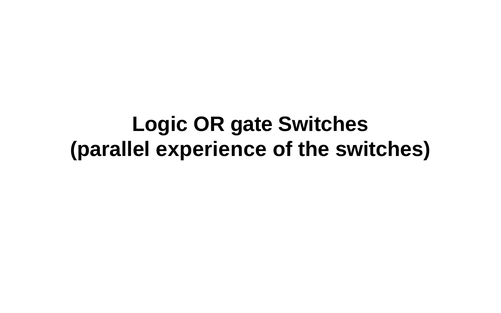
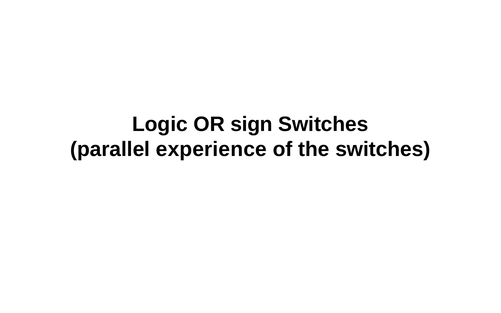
gate: gate -> sign (252, 124)
